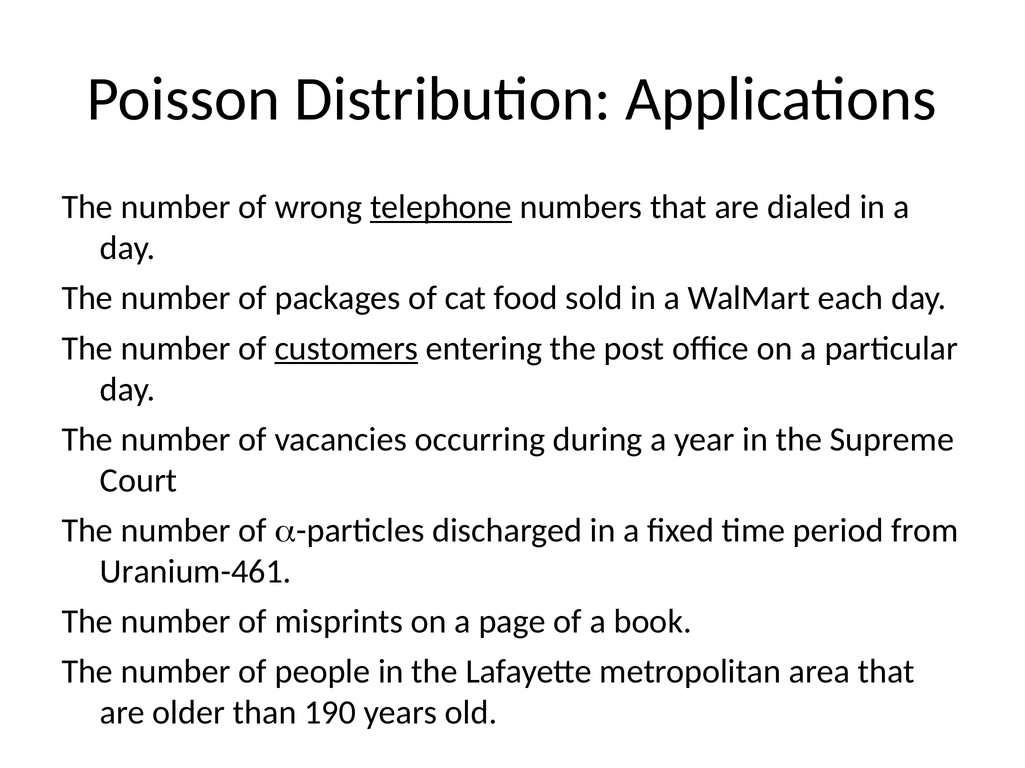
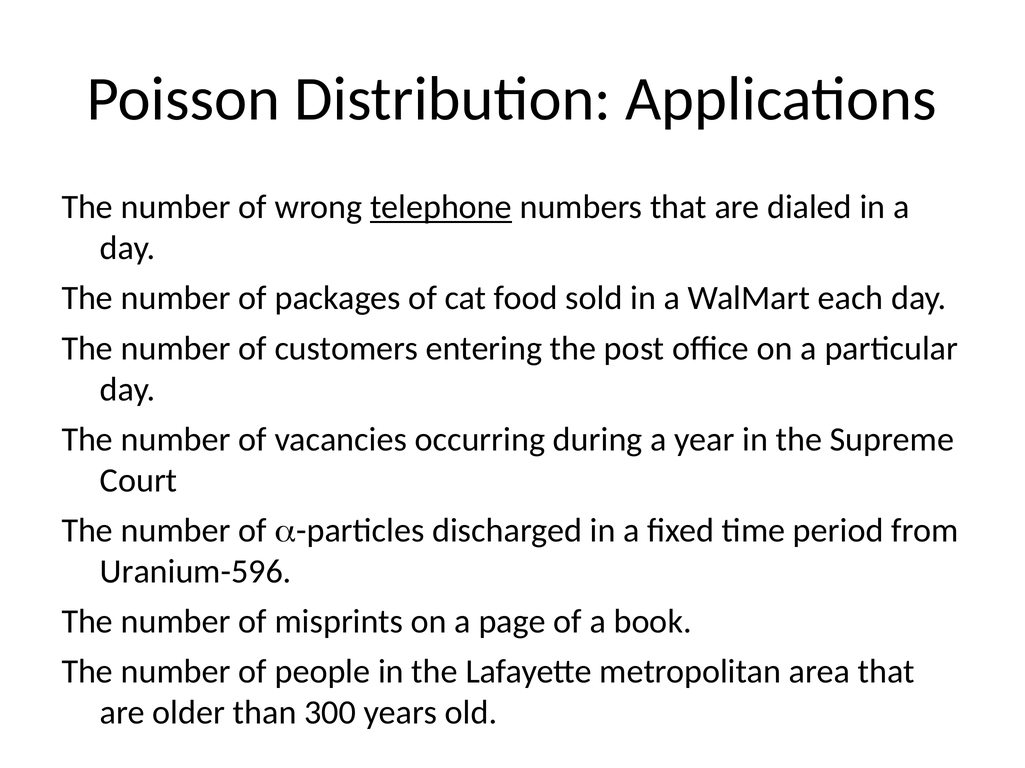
customers underline: present -> none (346, 349)
Uranium-461: Uranium-461 -> Uranium-596 (196, 572)
190: 190 -> 300 (330, 713)
